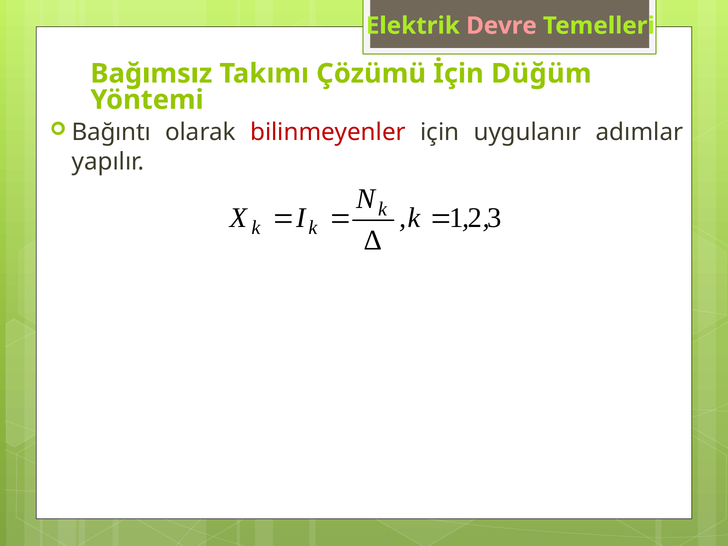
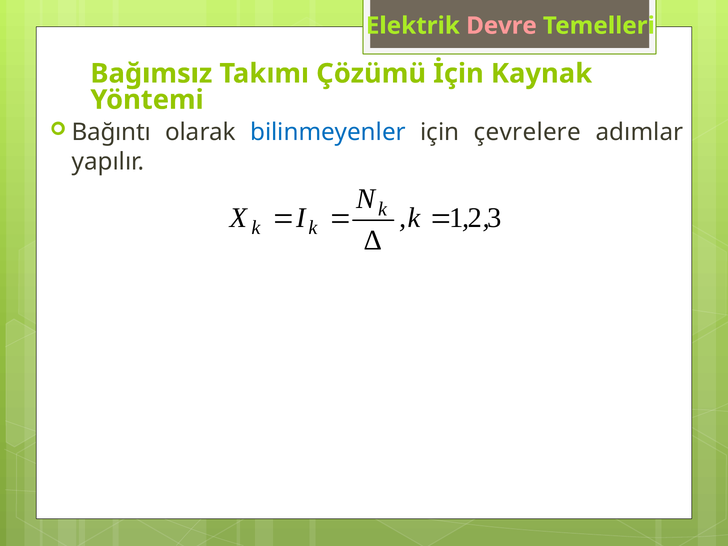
Düğüm: Düğüm -> Kaynak (542, 74)
bilinmeyenler colour: red -> blue (328, 132)
uygulanır: uygulanır -> çevrelere (527, 132)
